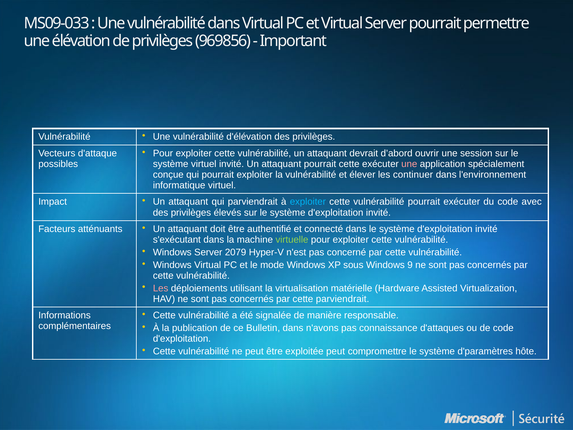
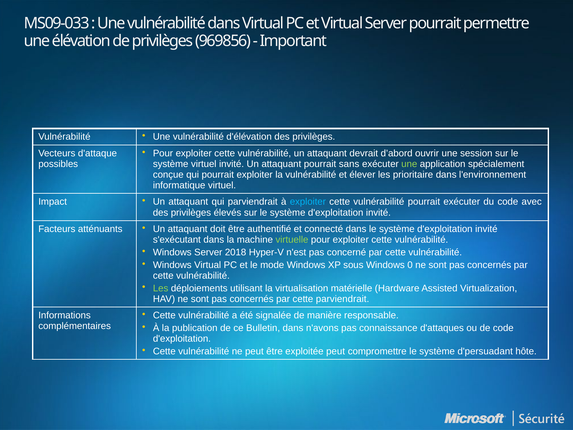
pourrait cette: cette -> sans (349, 164)
une colour: pink -> light green (409, 164)
continuer: continuer -> prioritaire (413, 175)
2079: 2079 -> 2018 (236, 252)
9: 9 -> 0 (410, 265)
Les colour: pink -> light green (161, 288)
d'paramètres: d'paramètres -> d'persuadant (485, 351)
